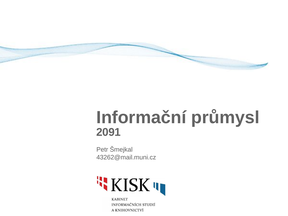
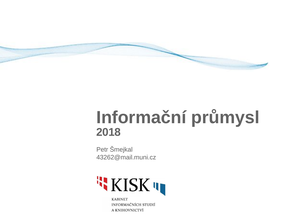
2091: 2091 -> 2018 (109, 132)
